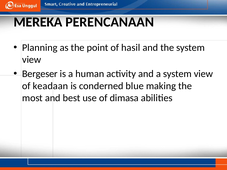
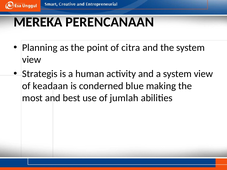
hasil: hasil -> citra (131, 48)
Bergeser: Bergeser -> Strategis (40, 74)
dimasa: dimasa -> jumlah (124, 98)
